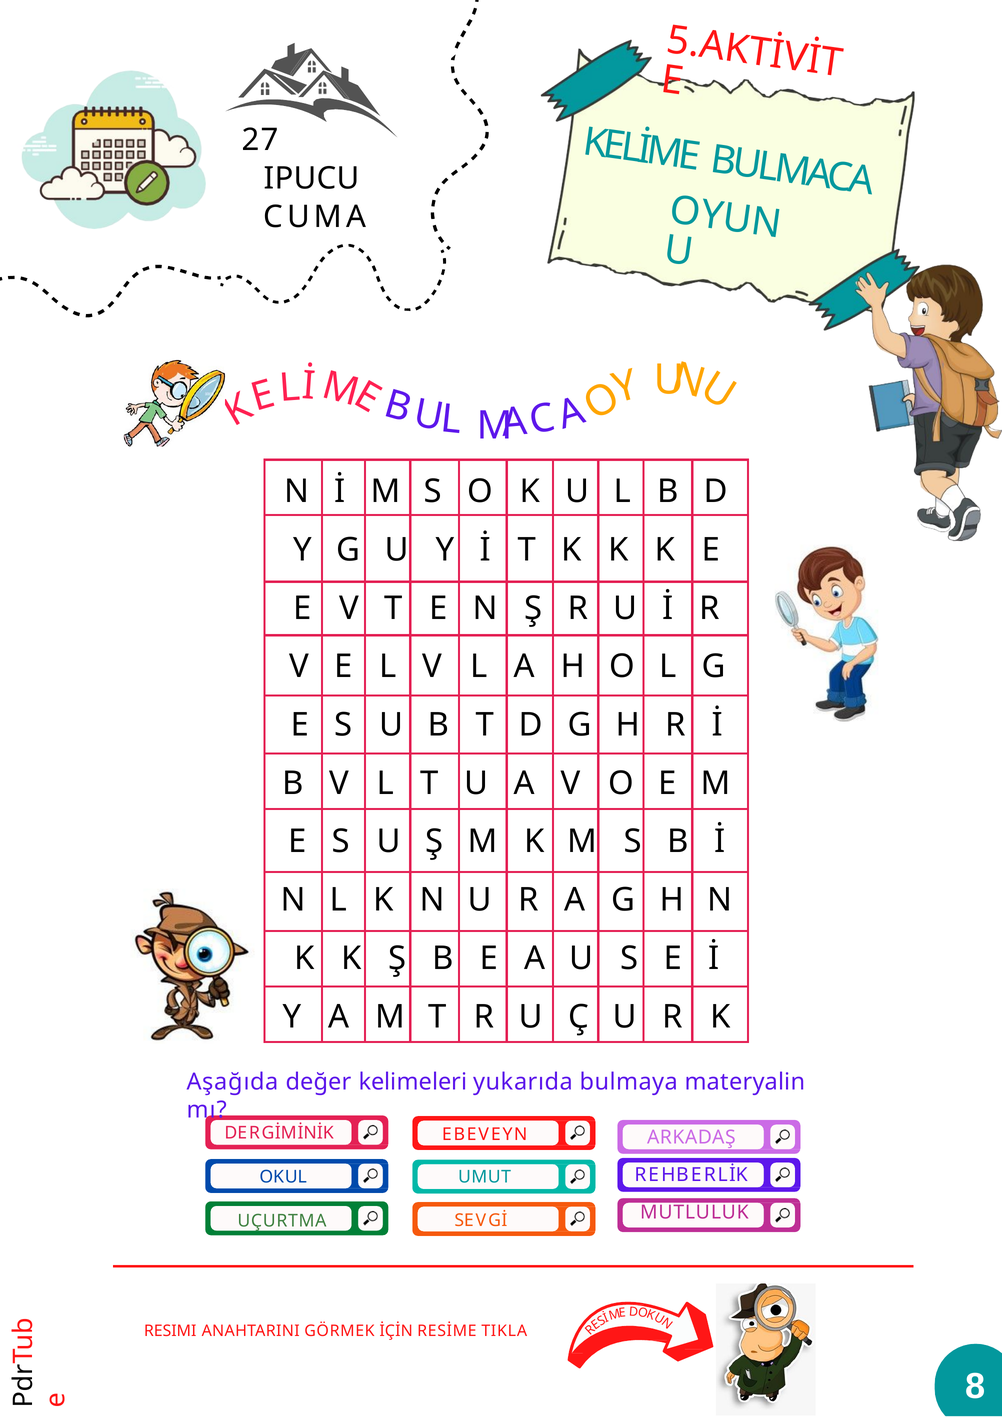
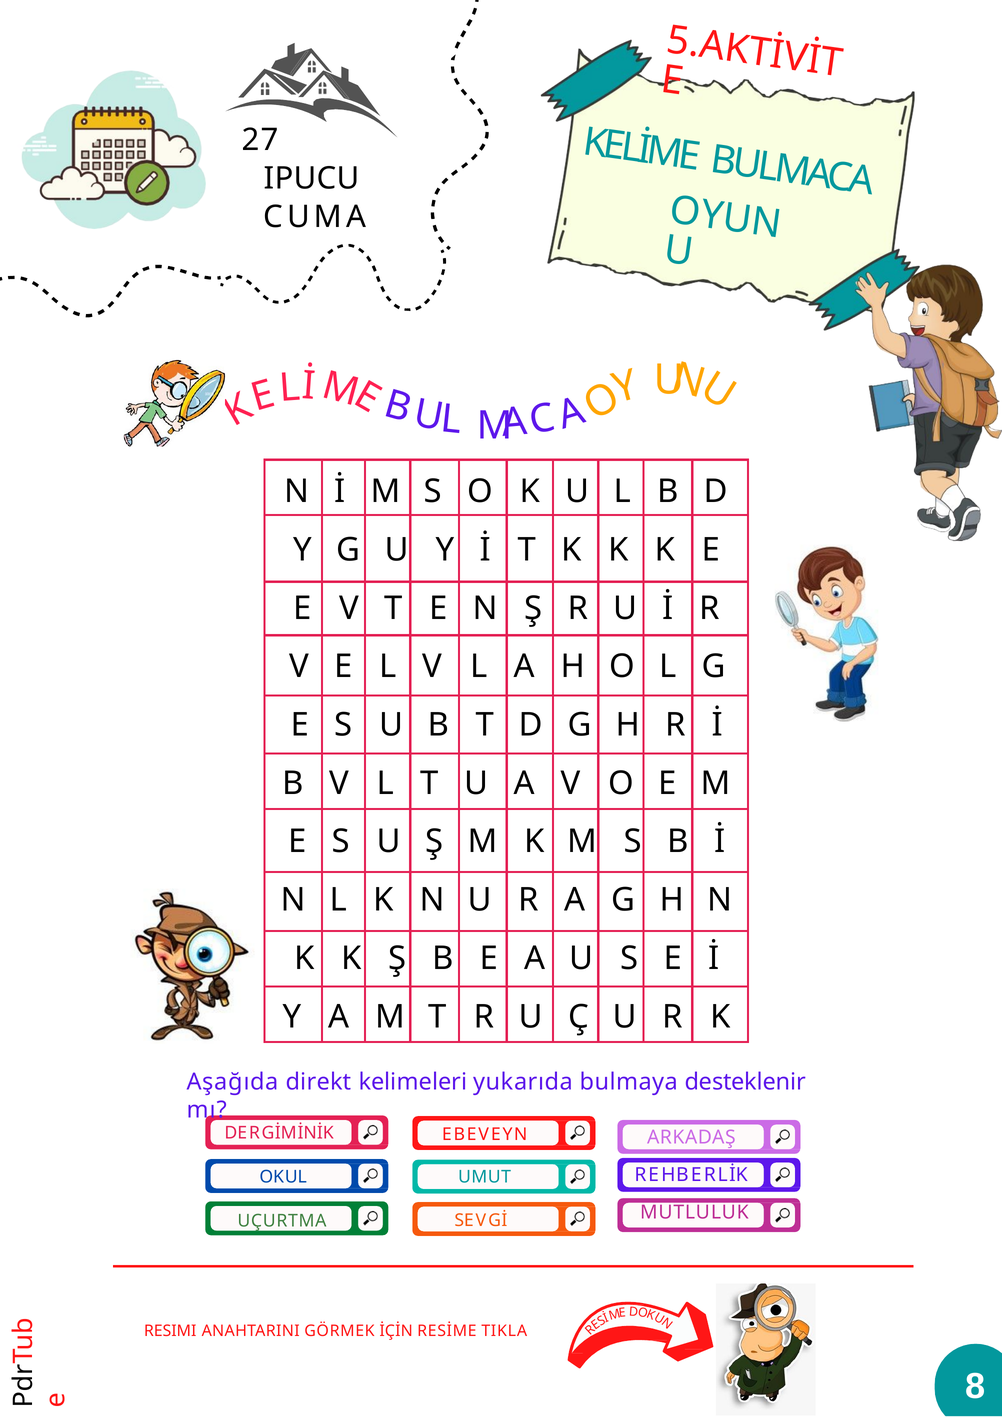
değer: değer -> direkt (319, 1082)
materyalin: materyalin -> desteklenir (745, 1082)
